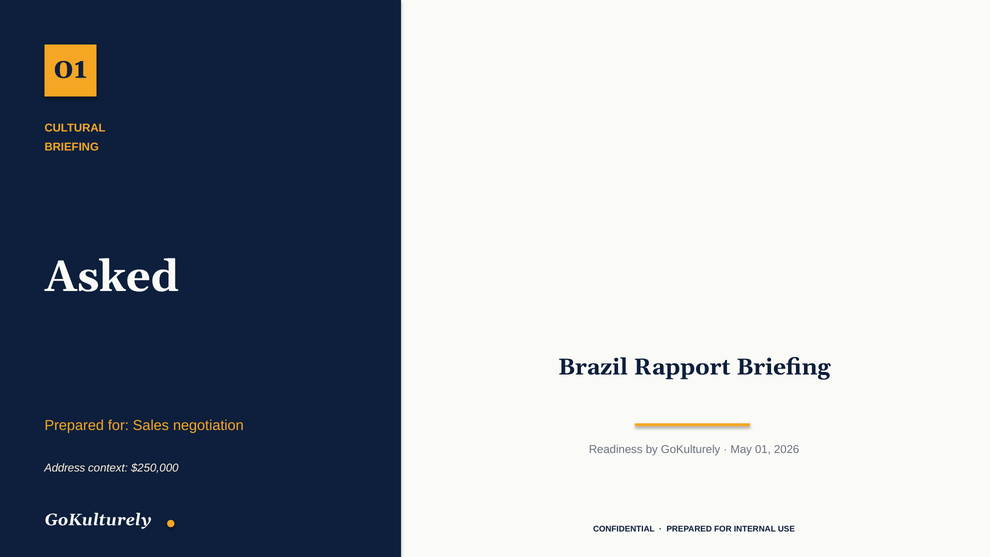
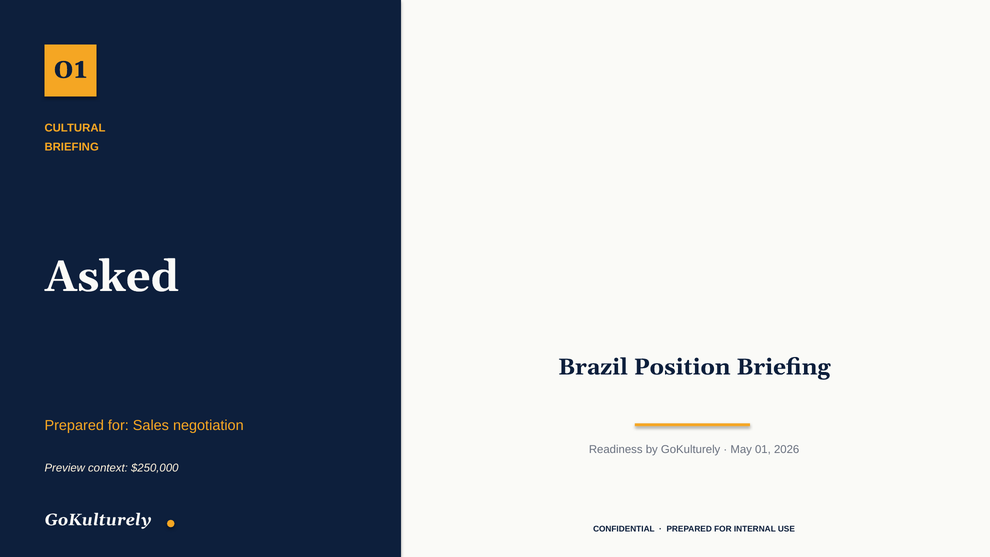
Rapport: Rapport -> Position (682, 367)
Address: Address -> Preview (65, 468)
